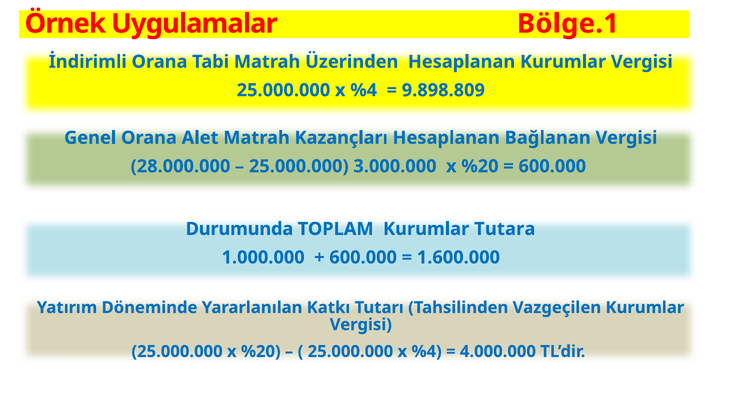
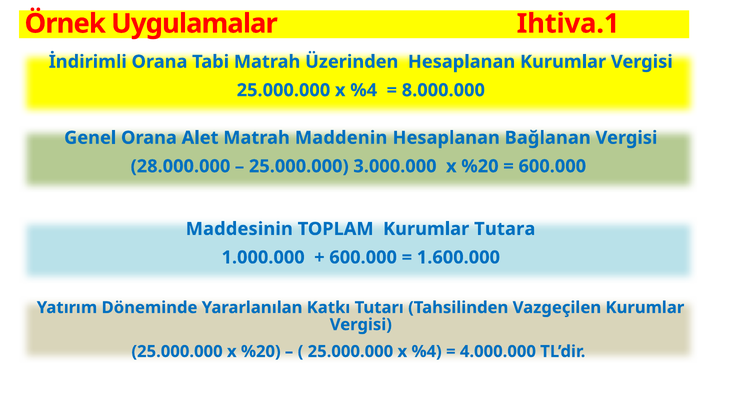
Bölge.1: Bölge.1 -> Ihtiva.1 (568, 24)
9.898.809: 9.898.809 -> 8.000.000 (443, 90)
Kazançları: Kazançları -> Maddenin (341, 138)
Durumunda: Durumunda -> Maddesinin (239, 229)
